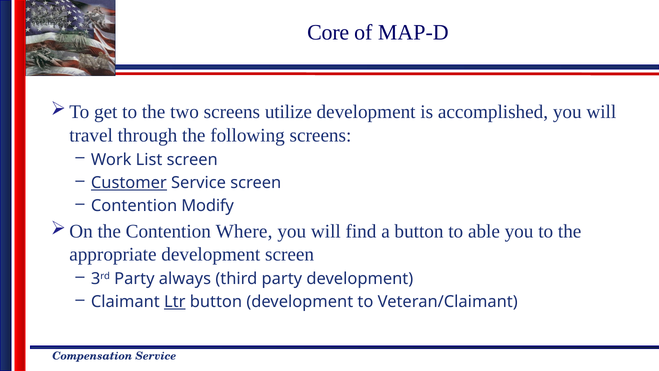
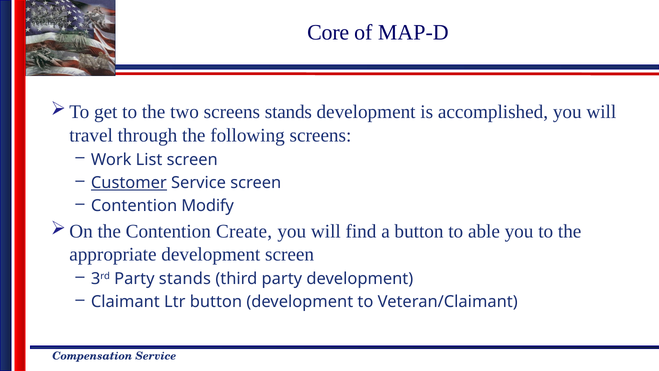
screens utilize: utilize -> stands (288, 112)
Where: Where -> Create (244, 231)
Party always: always -> stands (185, 279)
Ltr underline: present -> none (175, 302)
